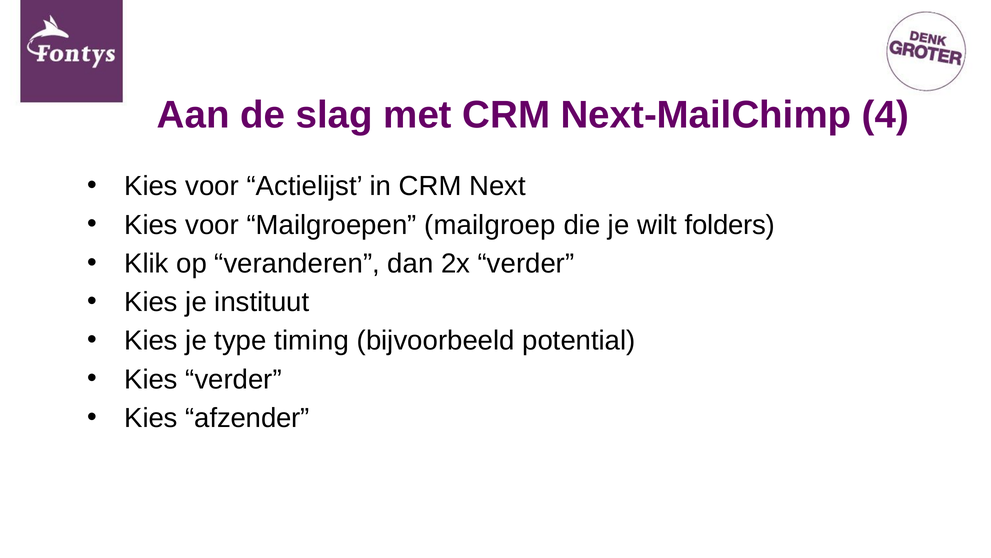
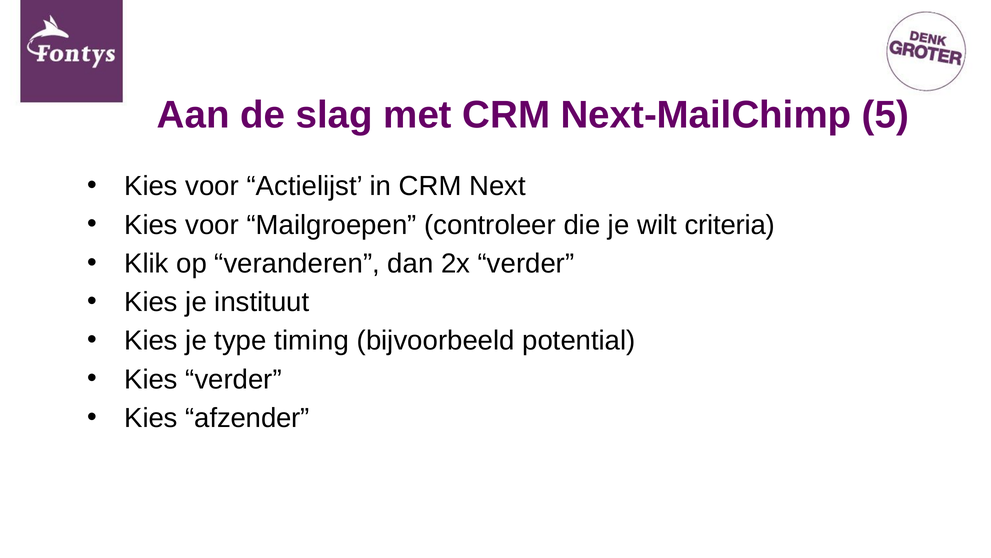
4: 4 -> 5 (885, 115)
mailgroep: mailgroep -> controleer (490, 225)
folders: folders -> criteria (730, 225)
